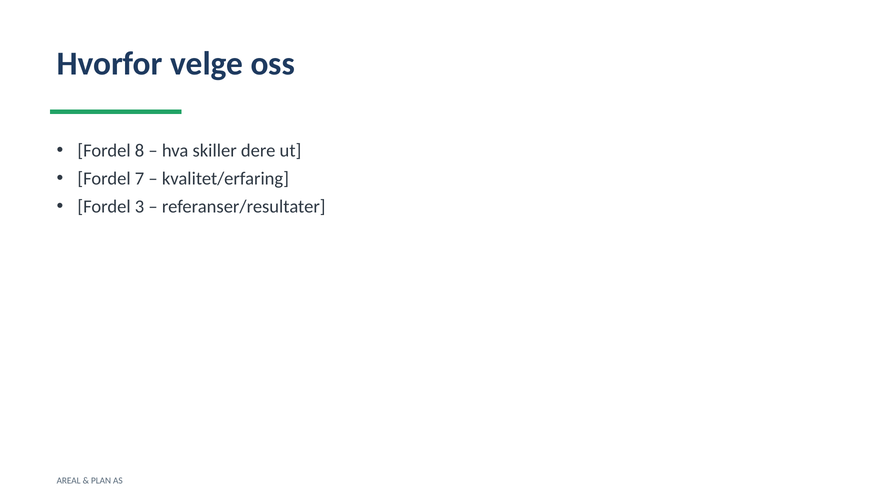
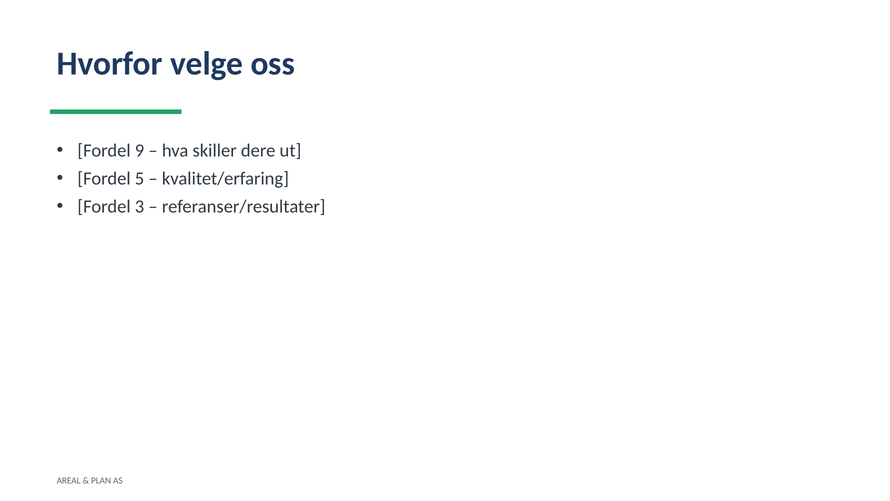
8: 8 -> 9 (140, 151)
7: 7 -> 5 (140, 179)
